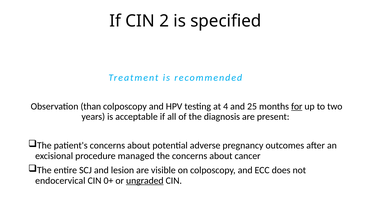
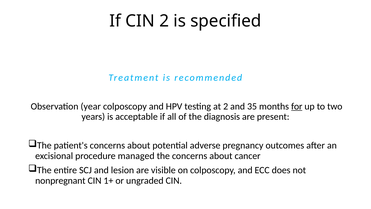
than: than -> year (91, 106)
at 4: 4 -> 2 (226, 106)
25: 25 -> 35 (252, 106)
endocervical: endocervical -> nonpregnant (60, 180)
0+: 0+ -> 1+ (108, 180)
ungraded underline: present -> none (145, 180)
